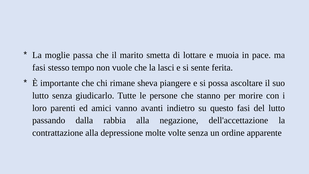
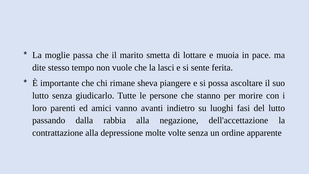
fasi: fasi -> dite (39, 67)
questo: questo -> luoghi (222, 108)
